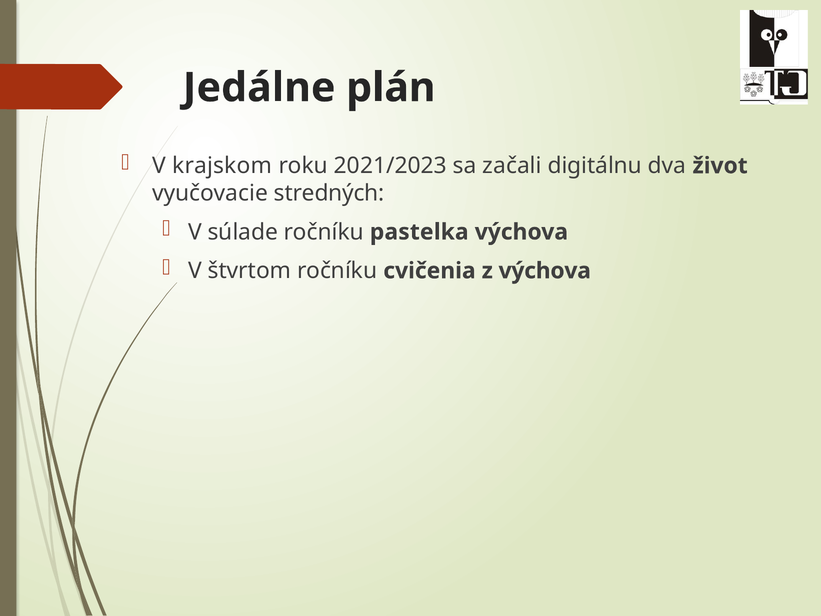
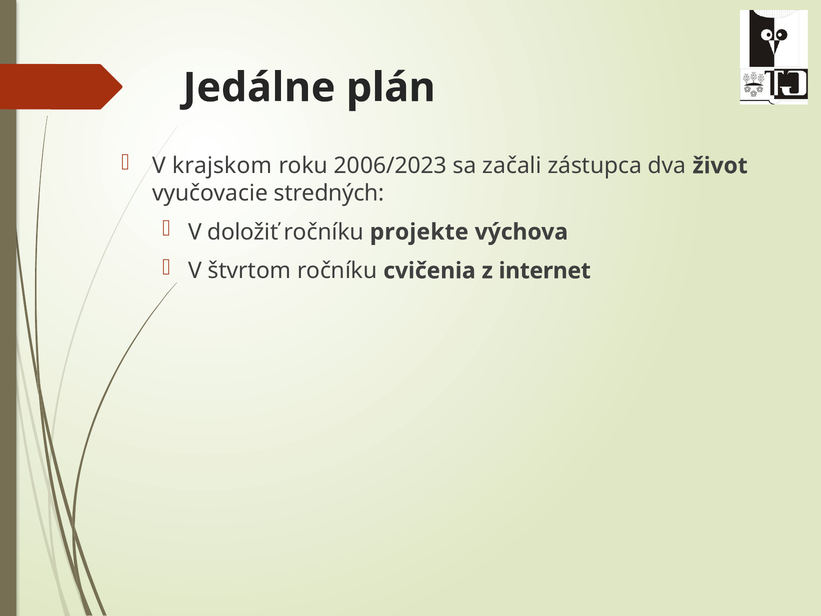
2021/2023: 2021/2023 -> 2006/2023 (390, 166)
digitálnu: digitálnu -> zástupca (595, 166)
súlade: súlade -> doložiť (243, 232)
pastelka: pastelka -> projekte (419, 232)
z výchova: výchova -> internet (545, 271)
